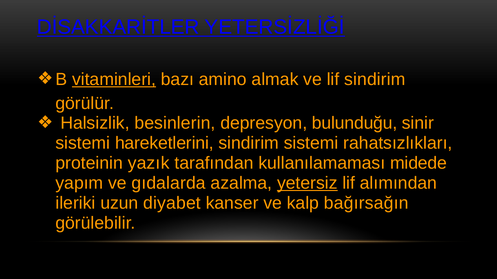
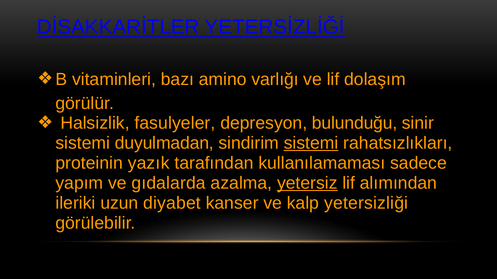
vitaminleri underline: present -> none (114, 79)
almak: almak -> varlığı (275, 79)
lif sindirim: sindirim -> dolaşım (375, 79)
besinlerin: besinlerin -> fasulyeler (175, 123)
hareketlerini: hareketlerini -> duyulmadan (164, 143)
sistemi underline: none -> present (311, 143)
midede: midede -> sadece (418, 163)
bağırsağın: bağırsağın -> yetersizliği (366, 203)
